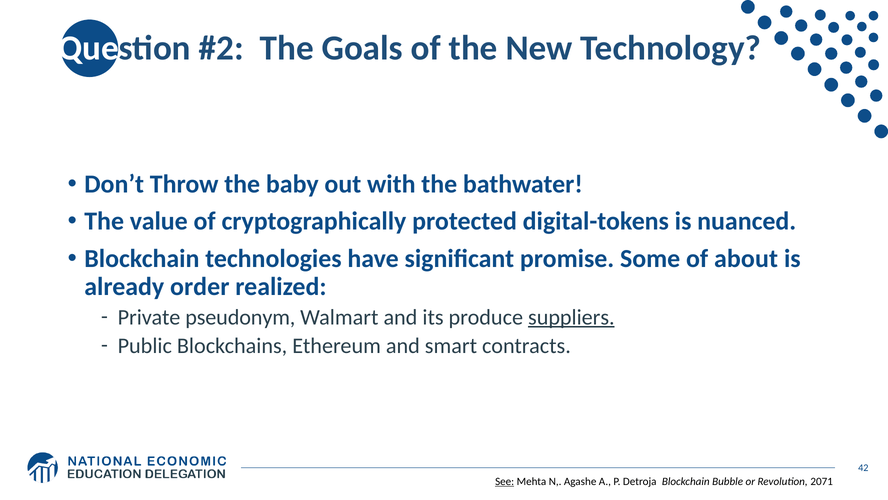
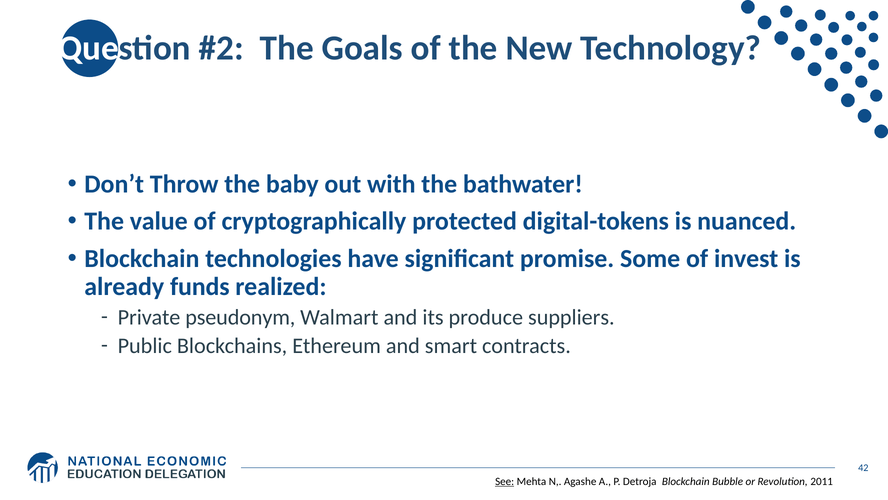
about: about -> invest (746, 258)
order: order -> funds (200, 286)
suppliers underline: present -> none (571, 317)
2071: 2071 -> 2011 (822, 481)
